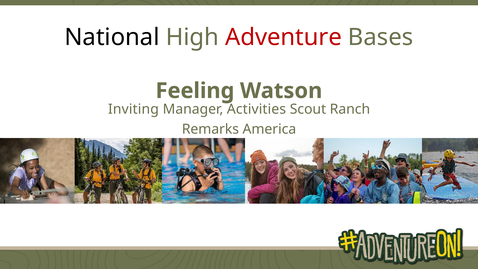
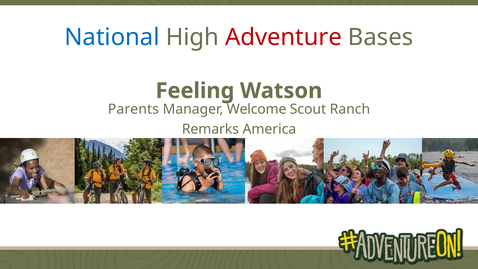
National colour: black -> blue (112, 37)
Inviting: Inviting -> Parents (133, 109)
Activities: Activities -> Welcome (257, 109)
